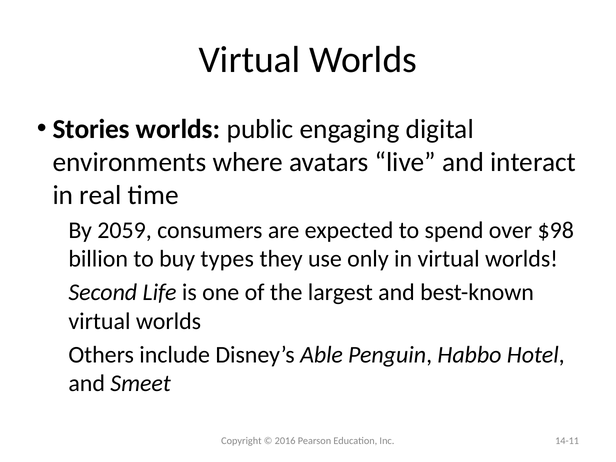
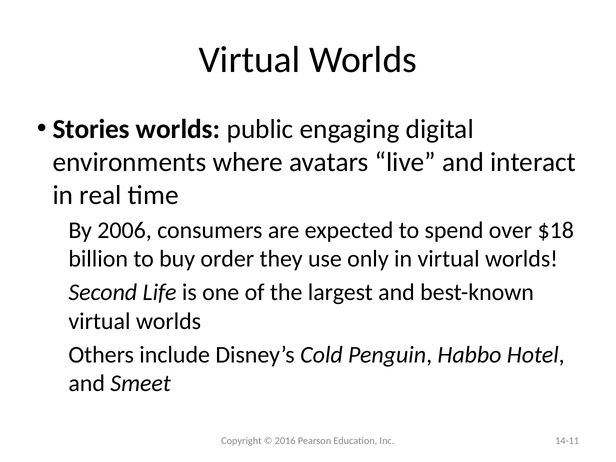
2059: 2059 -> 2006 (125, 230)
$98: $98 -> $18 (556, 230)
types: types -> order (227, 259)
Able: Able -> Cold (322, 355)
